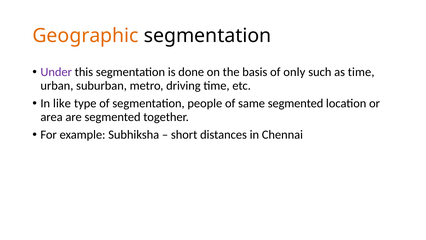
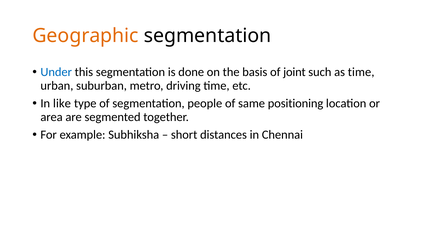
Under colour: purple -> blue (56, 72)
only: only -> joint (294, 72)
same segmented: segmented -> positioning (296, 103)
